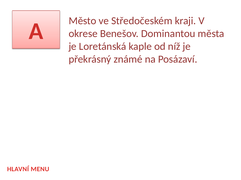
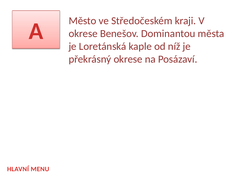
překrásný známé: známé -> okrese (128, 59)
